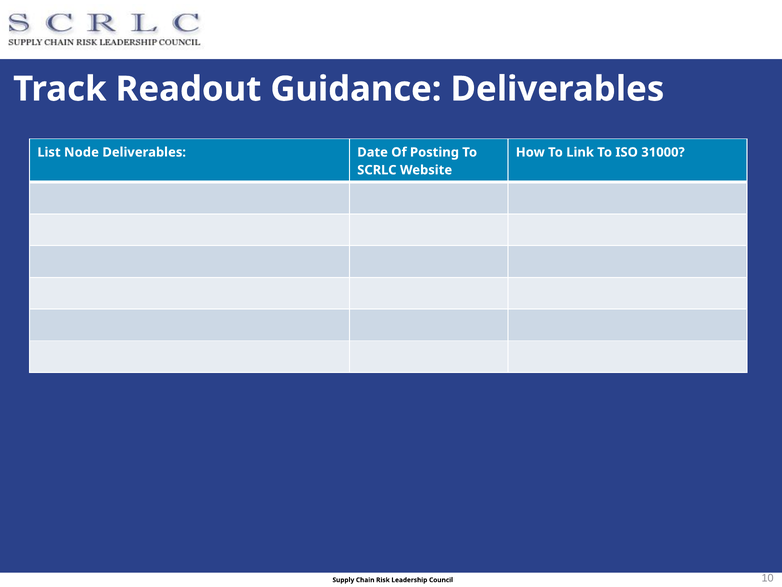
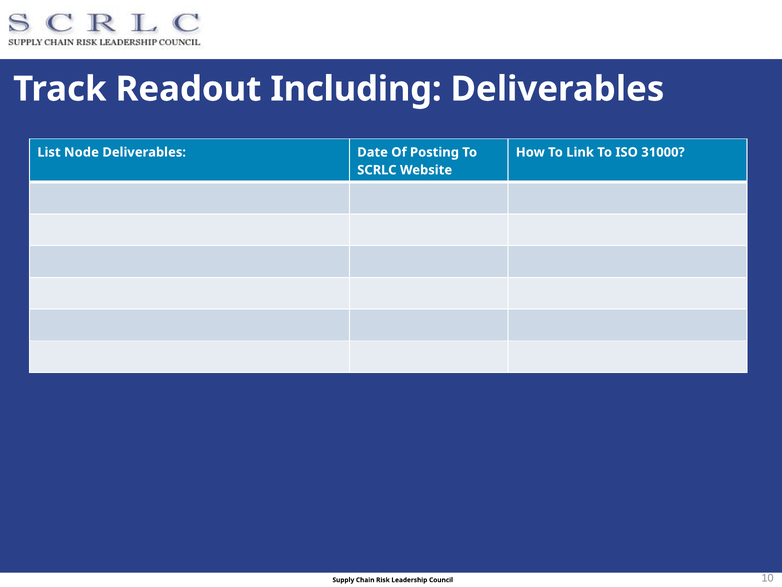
Guidance: Guidance -> Including (356, 89)
